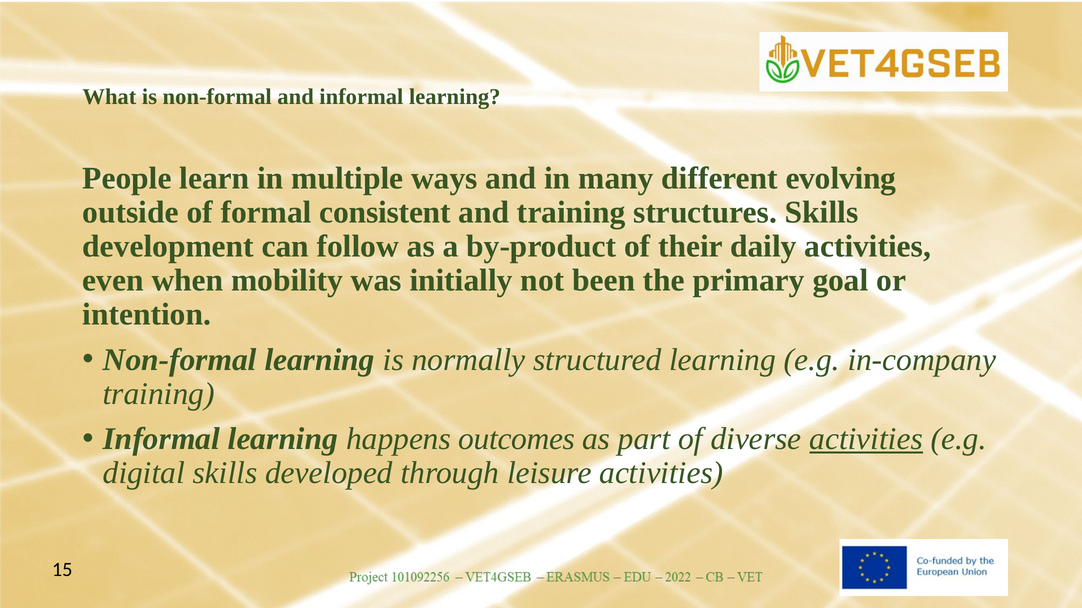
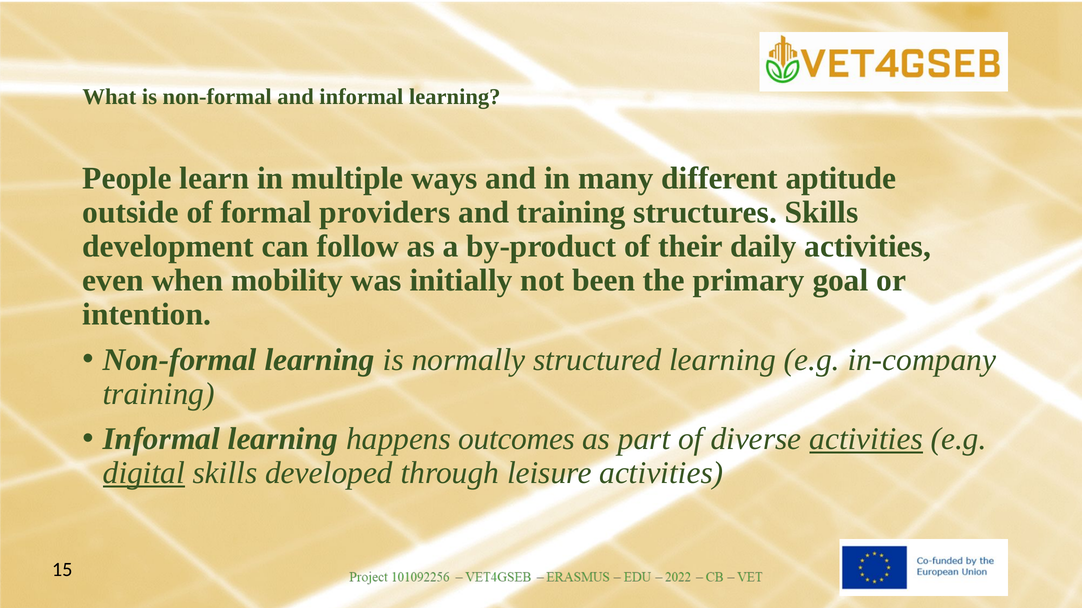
evolving: evolving -> aptitude (841, 179)
consistent: consistent -> providers (385, 213)
digital underline: none -> present (144, 473)
